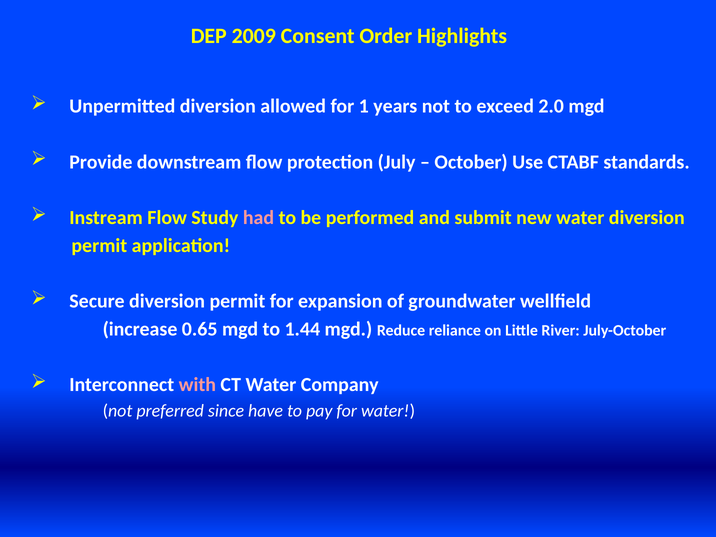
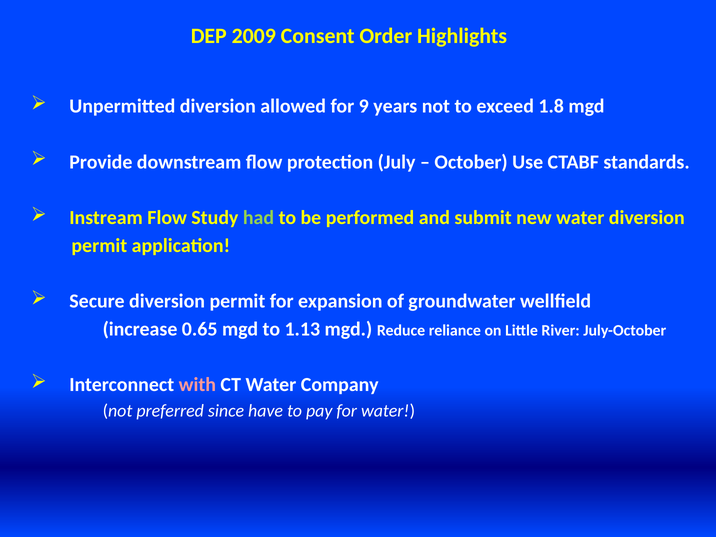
1: 1 -> 9 (364, 106)
2.0: 2.0 -> 1.8 (551, 106)
had colour: pink -> light green (259, 218)
1.44: 1.44 -> 1.13 (302, 329)
